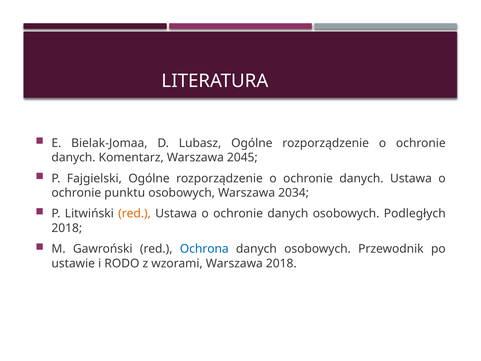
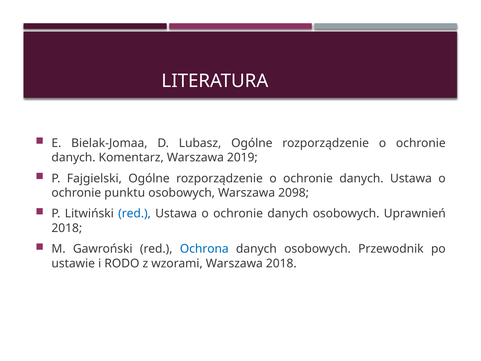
2045: 2045 -> 2019 (242, 157)
2034: 2034 -> 2098 (294, 193)
red colour: orange -> blue (135, 214)
Podległych: Podległych -> Uprawnień (415, 214)
